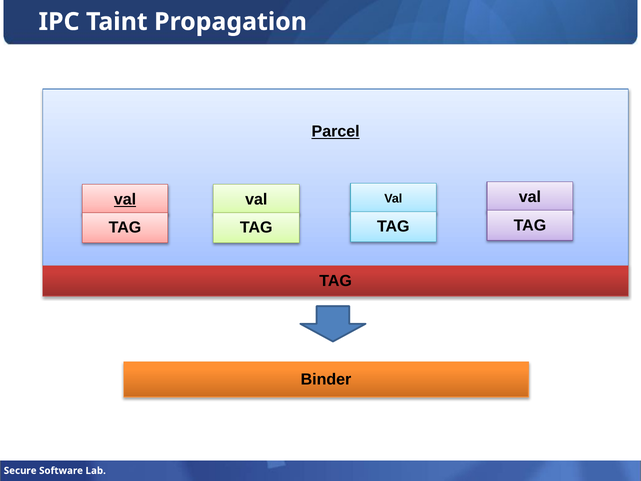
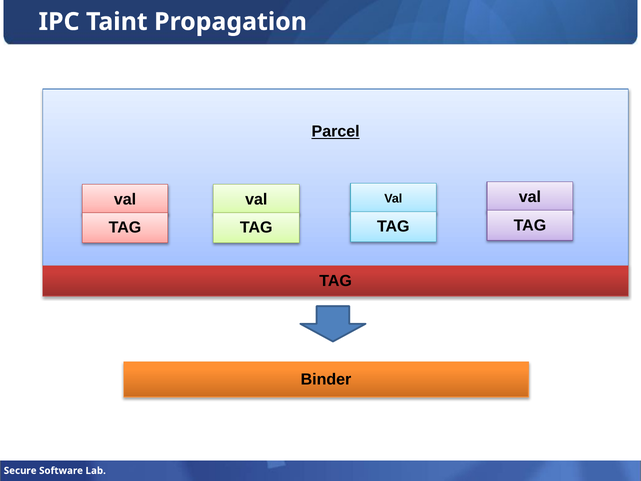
val underline: present -> none (125, 199)
